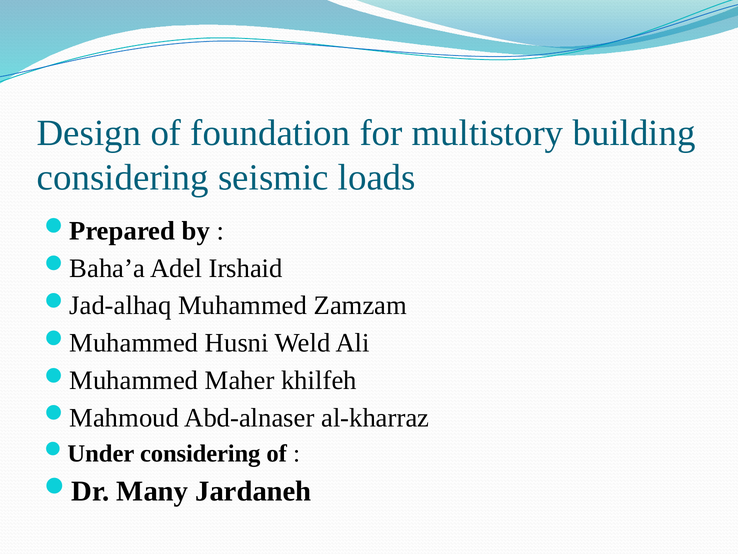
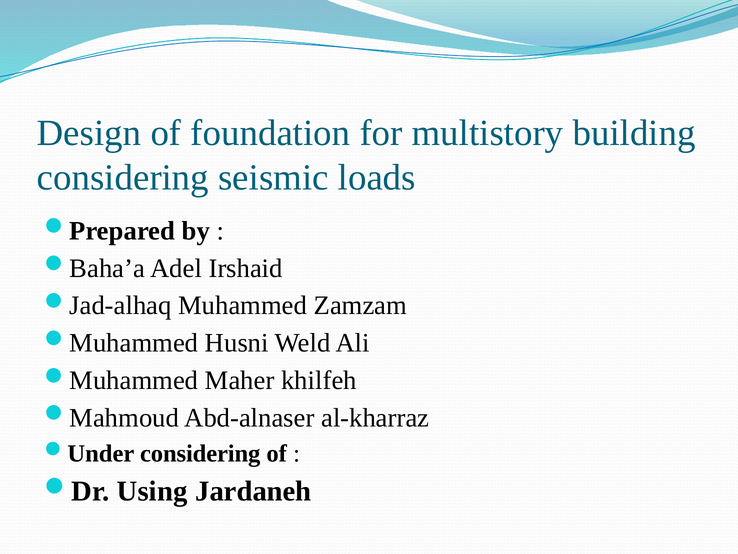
Many: Many -> Using (152, 491)
